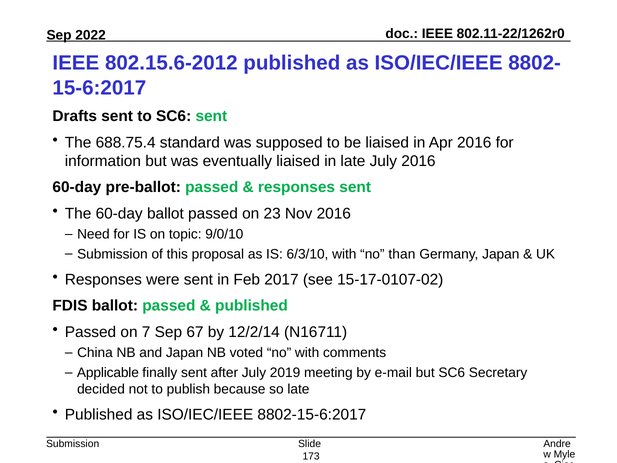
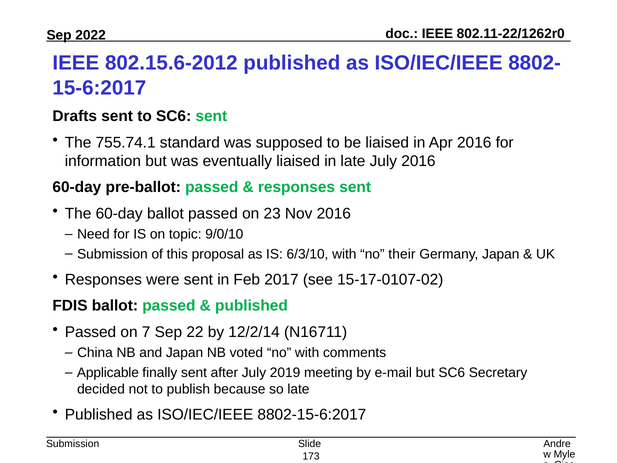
688.75.4: 688.75.4 -> 755.74.1 (126, 143)
than: than -> their (402, 254)
67: 67 -> 22 (195, 332)
